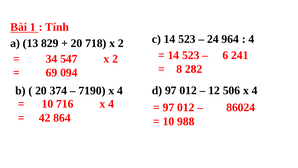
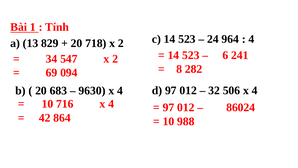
12: 12 -> 32 (214, 90)
374: 374 -> 683 (58, 91)
7190: 7190 -> 9630 (92, 91)
